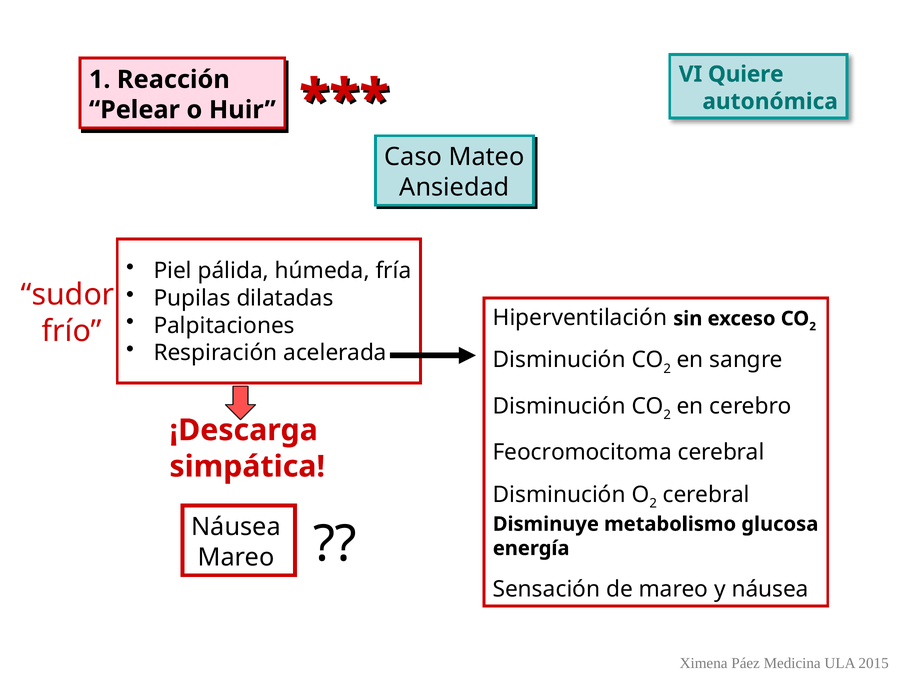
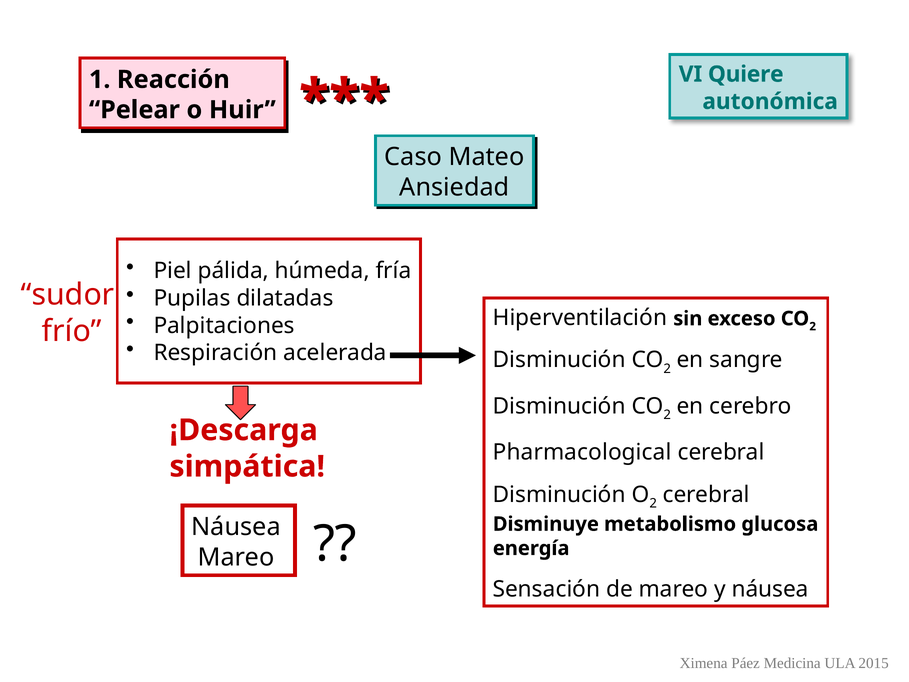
Feocromocitoma: Feocromocitoma -> Pharmacological (582, 452)
